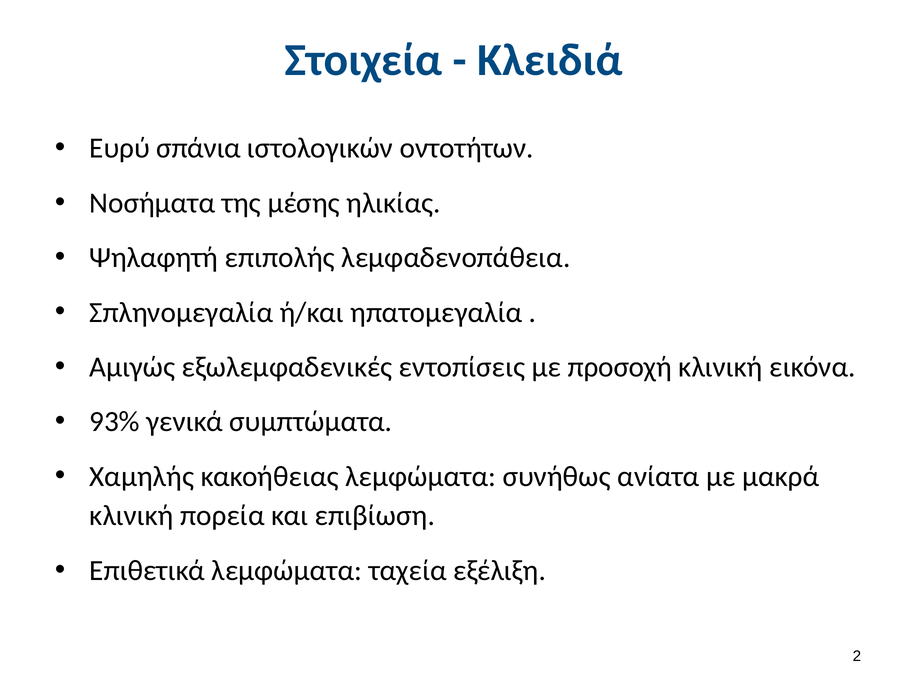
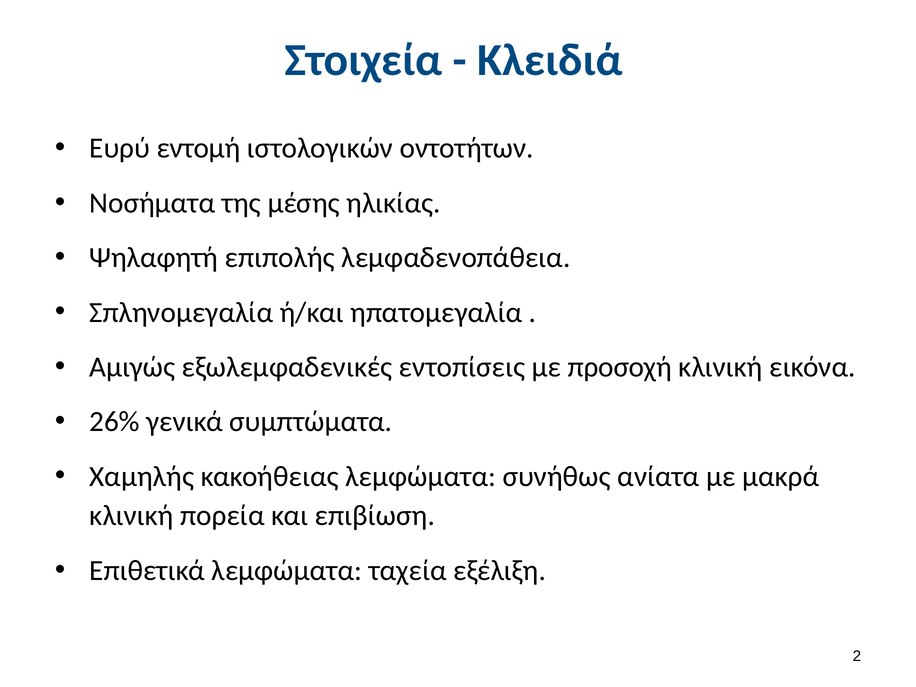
σπάνια: σπάνια -> εντομή (199, 148)
93%: 93% -> 26% (115, 422)
